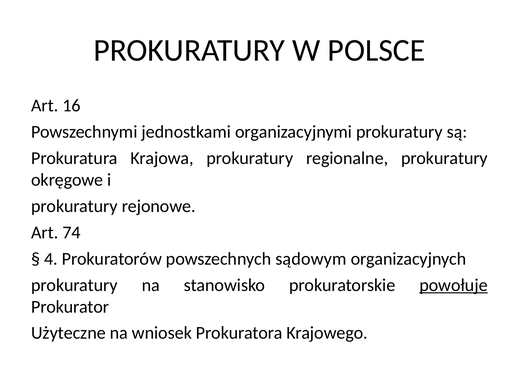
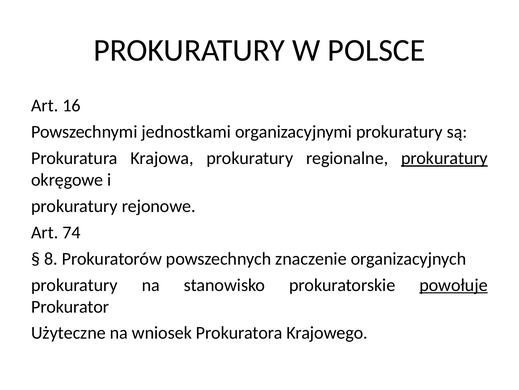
prokuratury underline: none -> present (444, 158)
4: 4 -> 8 (51, 258)
sądowym: sądowym -> znaczenie (311, 258)
